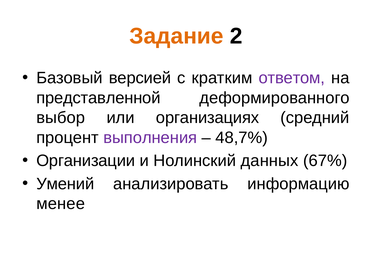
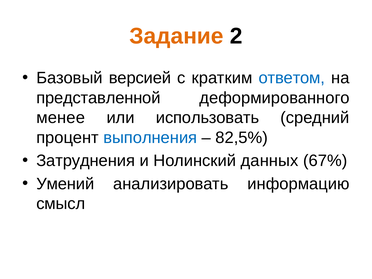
ответом colour: purple -> blue (292, 78)
выбор: выбор -> менее (61, 118)
организациях: организациях -> использовать (208, 118)
выполнения colour: purple -> blue (150, 138)
48,7%: 48,7% -> 82,5% (242, 138)
Организации: Организации -> Затруднения (86, 161)
менее: менее -> смысл (61, 204)
